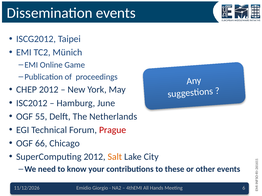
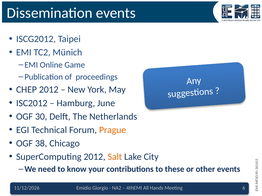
55: 55 -> 30 (41, 117)
Prague colour: red -> orange (113, 130)
66: 66 -> 38 (41, 144)
